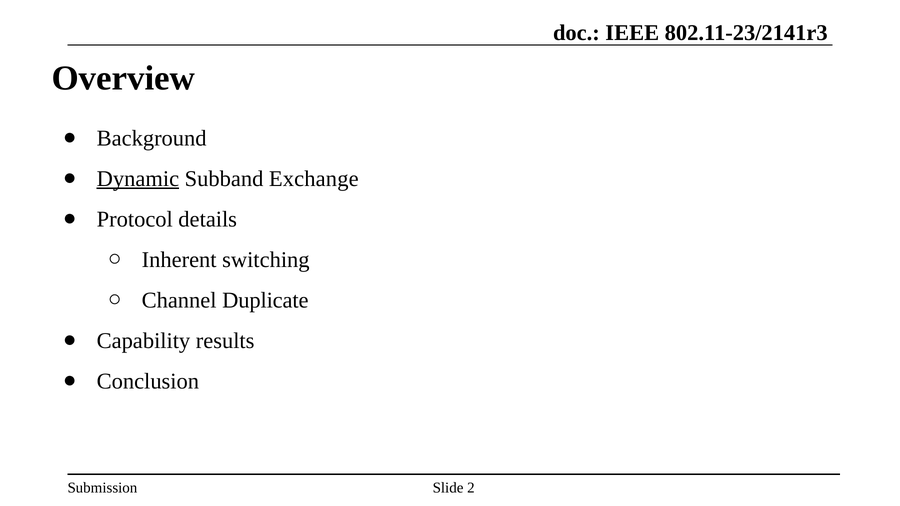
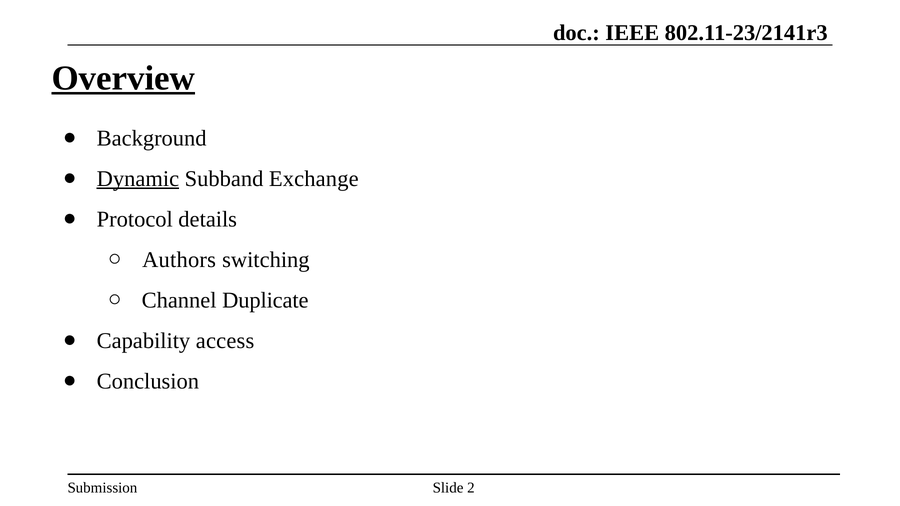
Overview underline: none -> present (123, 78)
Inherent: Inherent -> Authors (179, 260)
results: results -> access (225, 341)
